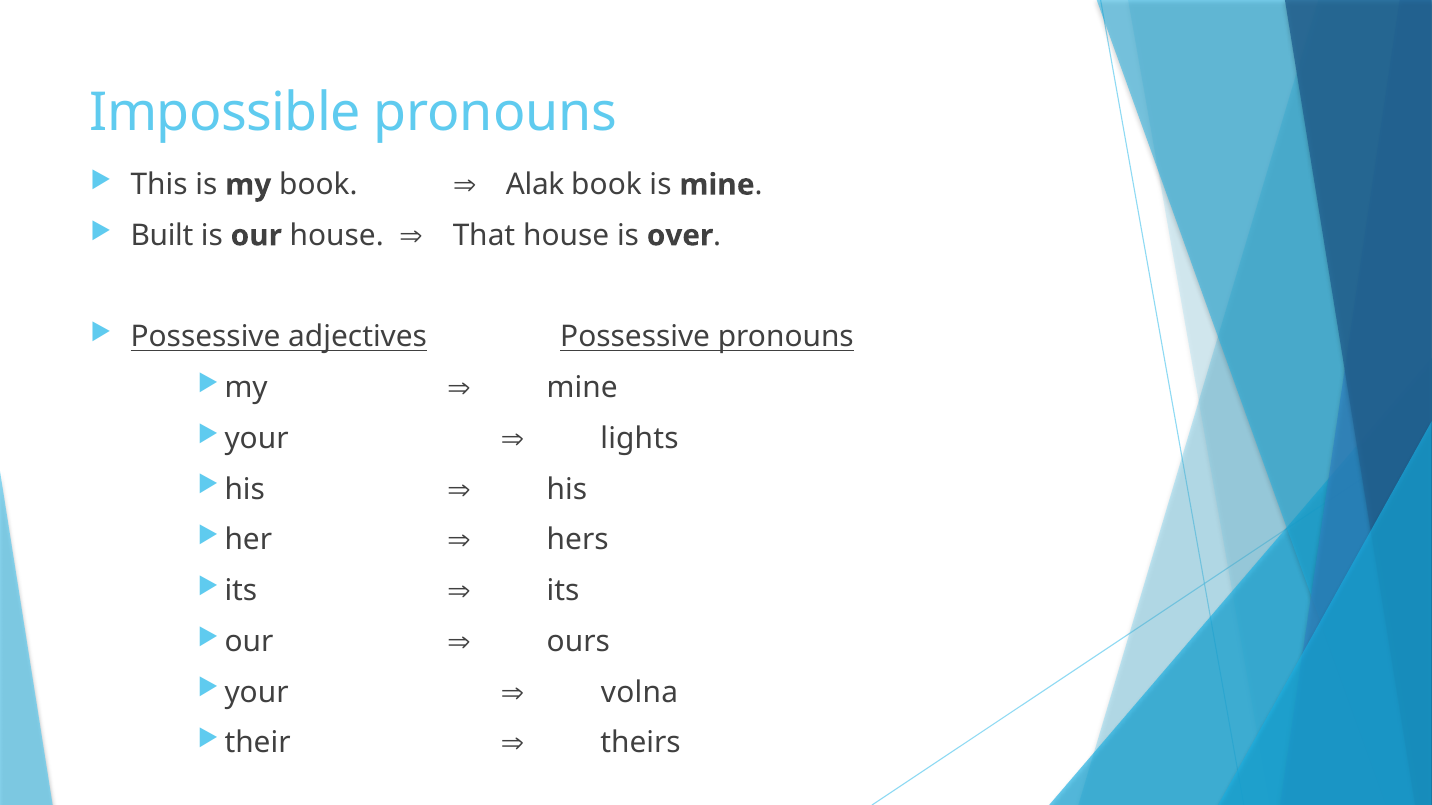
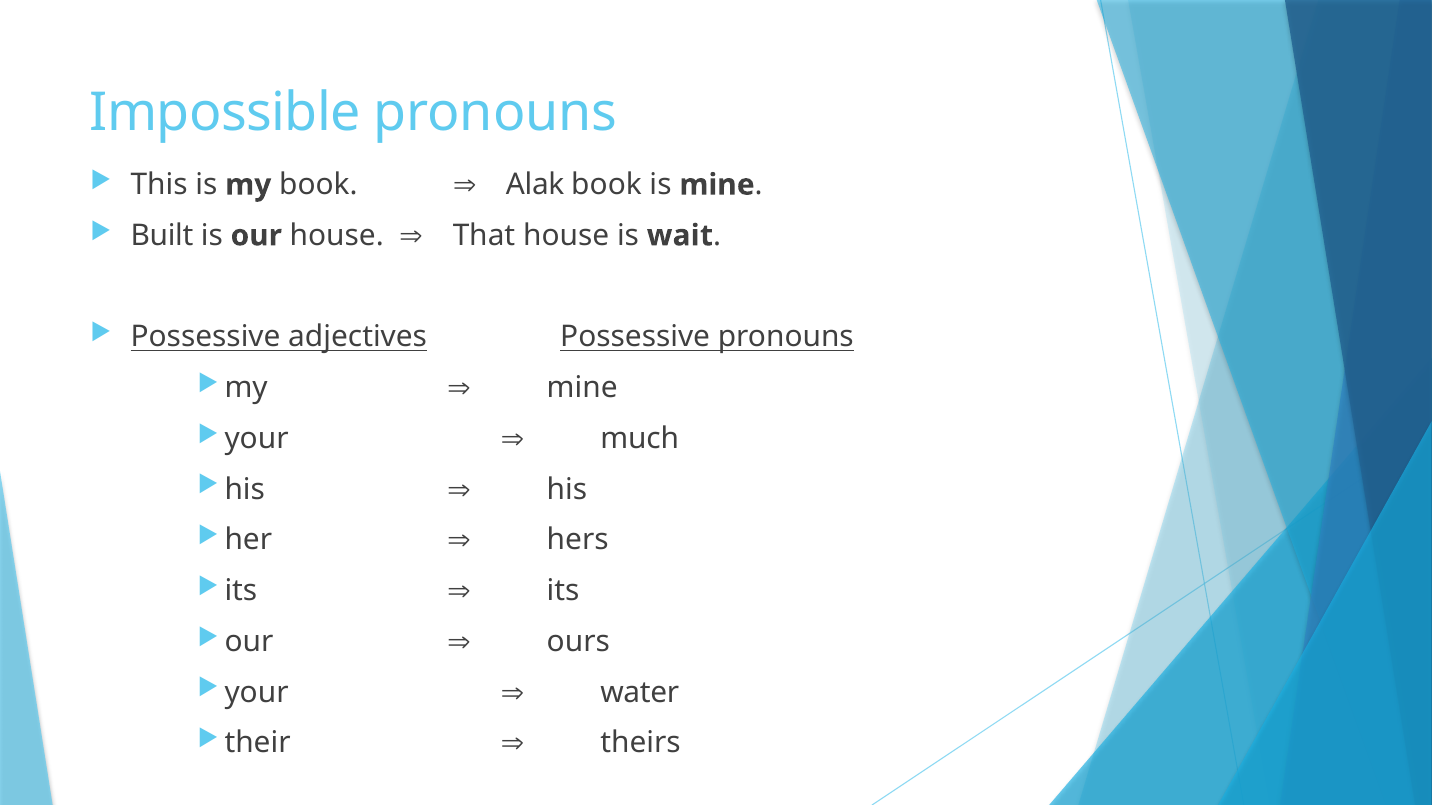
over: over -> wait (680, 236)
lights: lights -> much (640, 439)
volna: volna -> water (640, 693)
